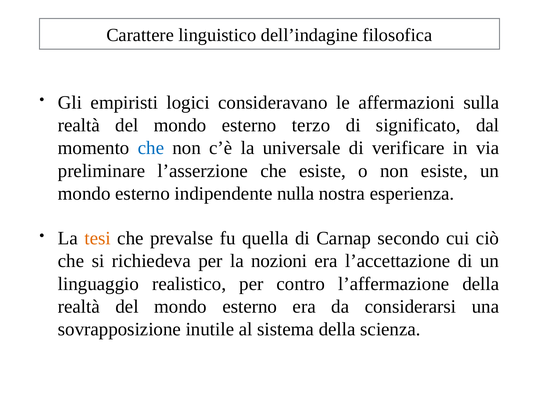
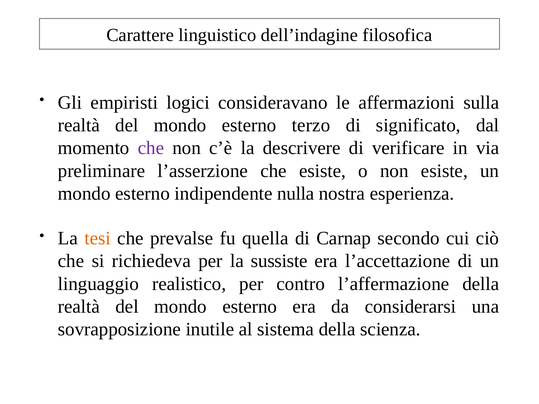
che colour: blue -> purple (151, 148)
universale: universale -> descrivere (302, 148)
nozioni: nozioni -> sussiste (279, 261)
